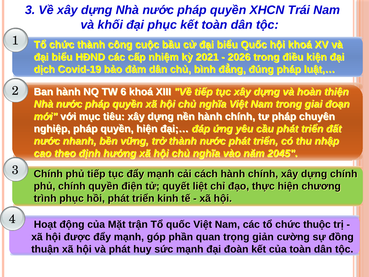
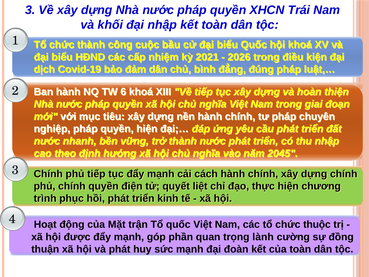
đại phục: phục -> nhập (162, 25)
giản: giản -> lành (263, 237)
